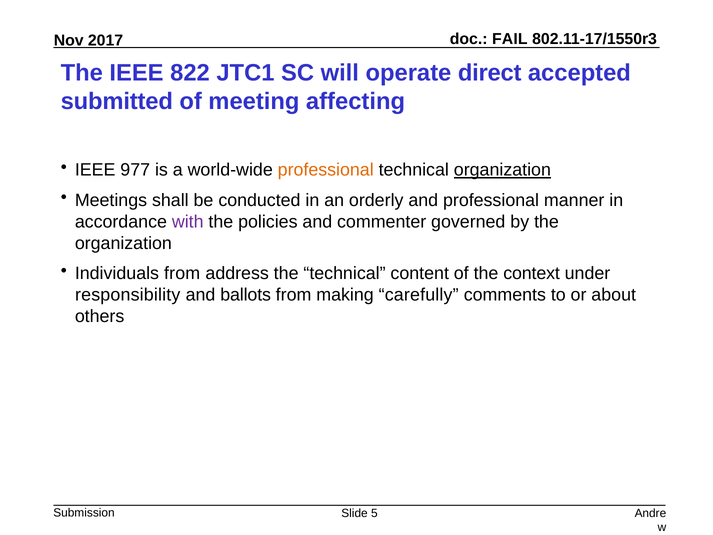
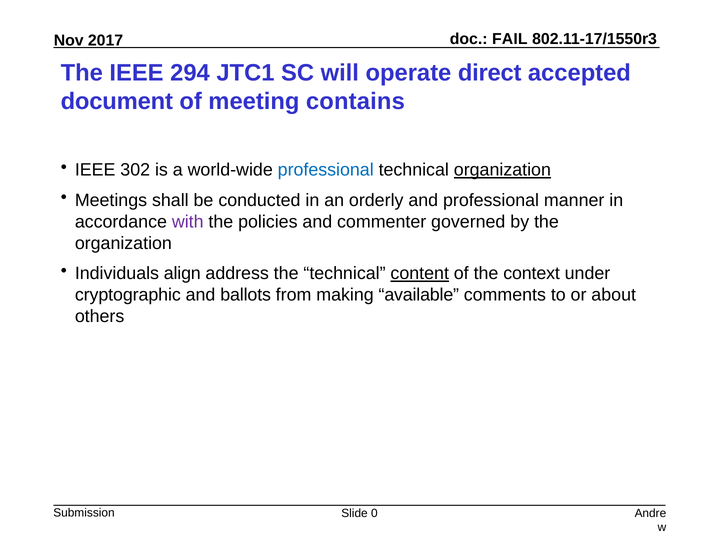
822: 822 -> 294 (190, 73)
submitted: submitted -> document (117, 102)
affecting: affecting -> contains (355, 102)
977: 977 -> 302 (135, 170)
professional colour: orange -> blue (326, 170)
Individuals from: from -> align (182, 273)
content underline: none -> present (420, 273)
responsibility: responsibility -> cryptographic (128, 295)
carefully: carefully -> available (419, 295)
5: 5 -> 0 (374, 513)
